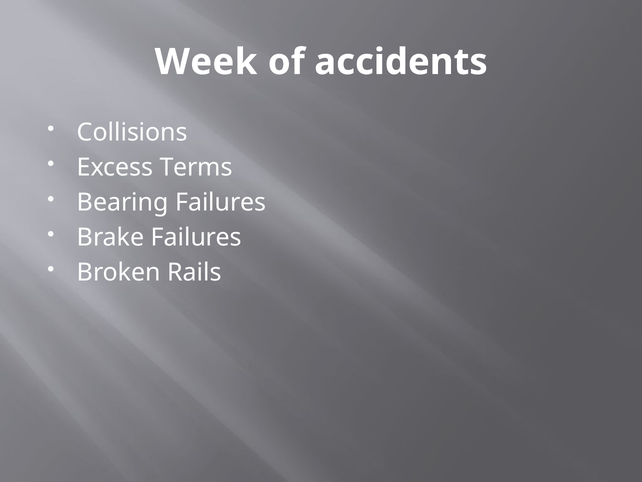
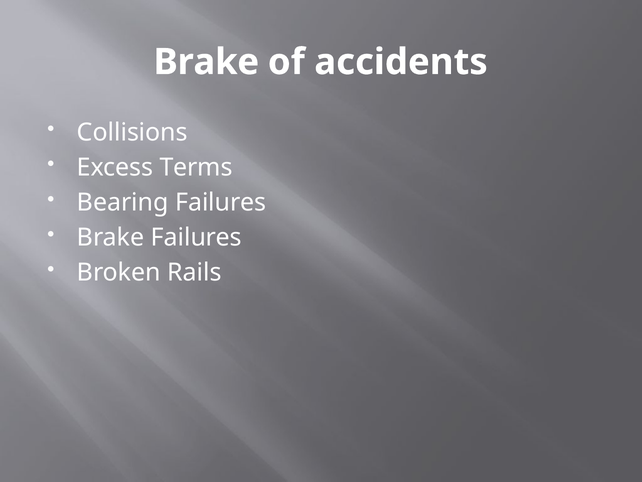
Week: Week -> Brake (206, 62)
